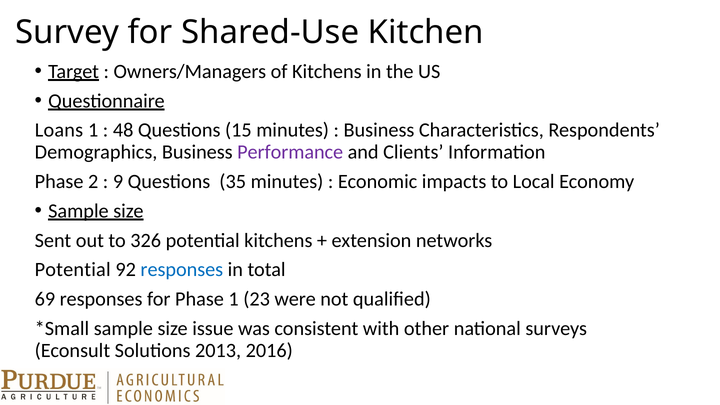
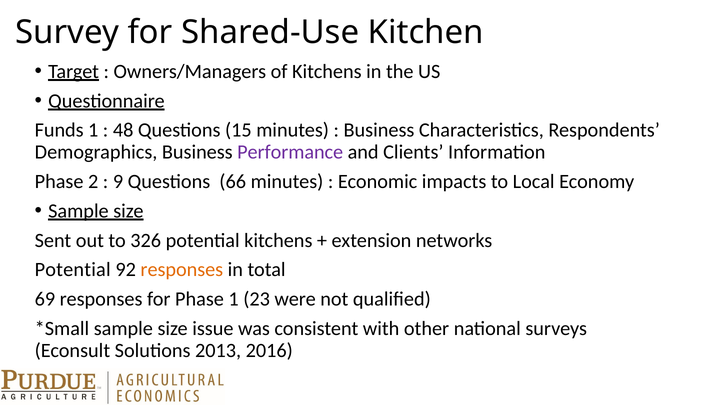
Loans: Loans -> Funds (59, 130)
35: 35 -> 66 (233, 182)
responses colour: blue -> orange (182, 270)
